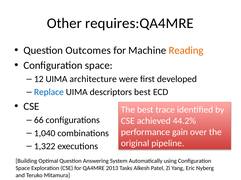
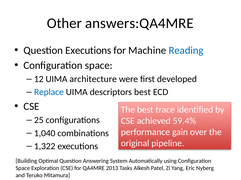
requires:QA4MRE: requires:QA4MRE -> answers:QA4MRE (139, 23)
Question Outcomes: Outcomes -> Executions (88, 51)
Reading colour: orange -> blue (186, 51)
66: 66 -> 25 (39, 121)
44.2%: 44.2% -> 59.4% (184, 121)
